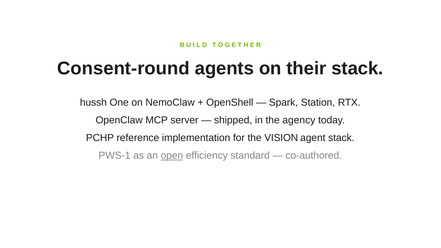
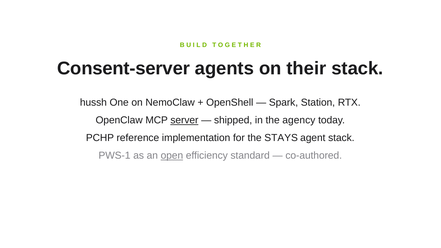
Consent-round: Consent-round -> Consent-server (124, 69)
server underline: none -> present (184, 120)
VISION: VISION -> STAYS (281, 138)
